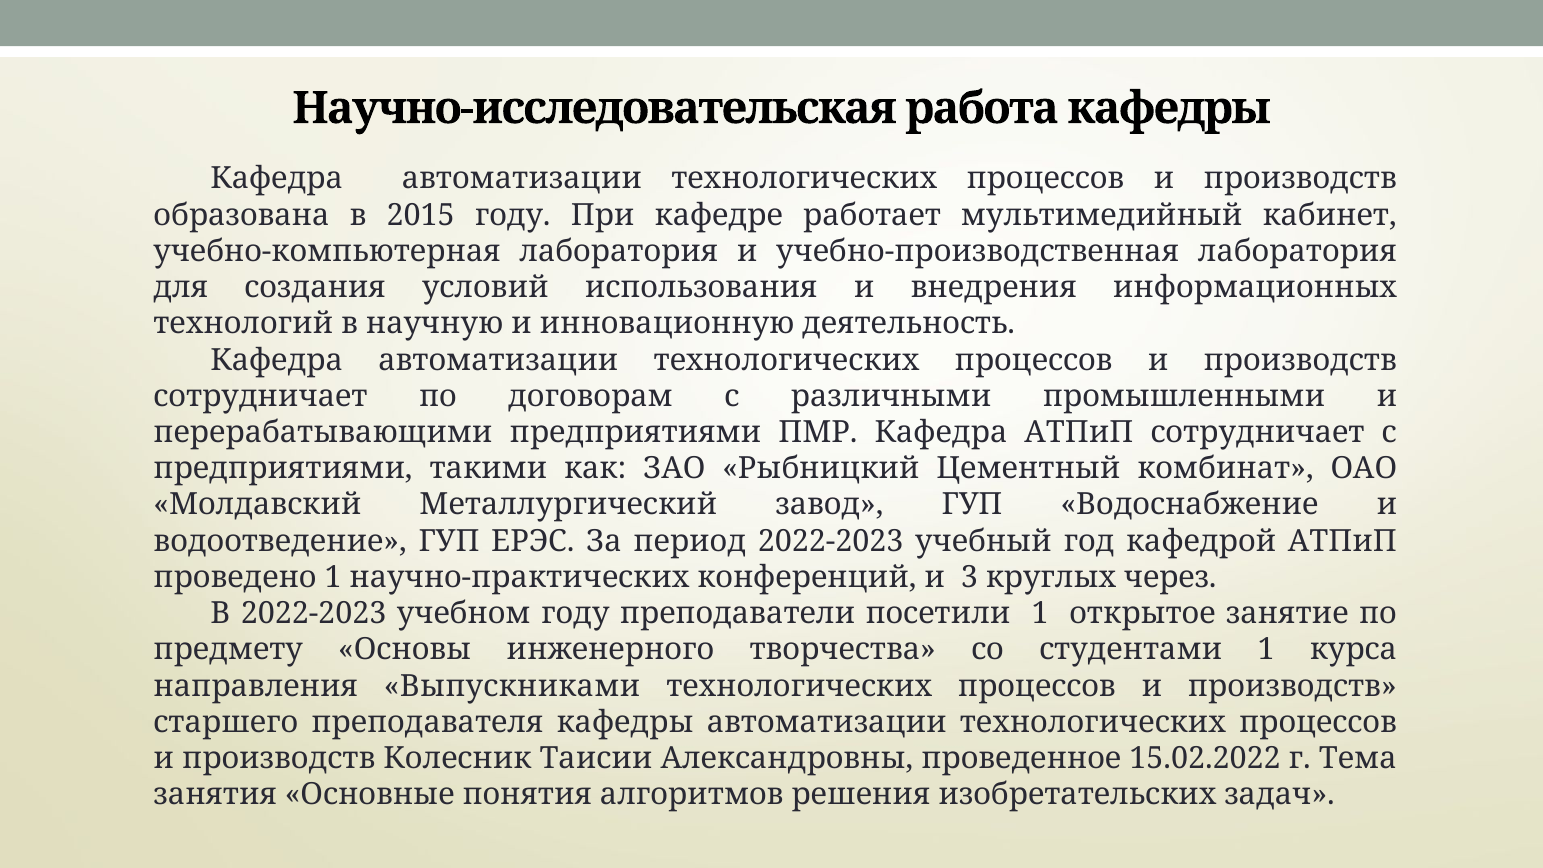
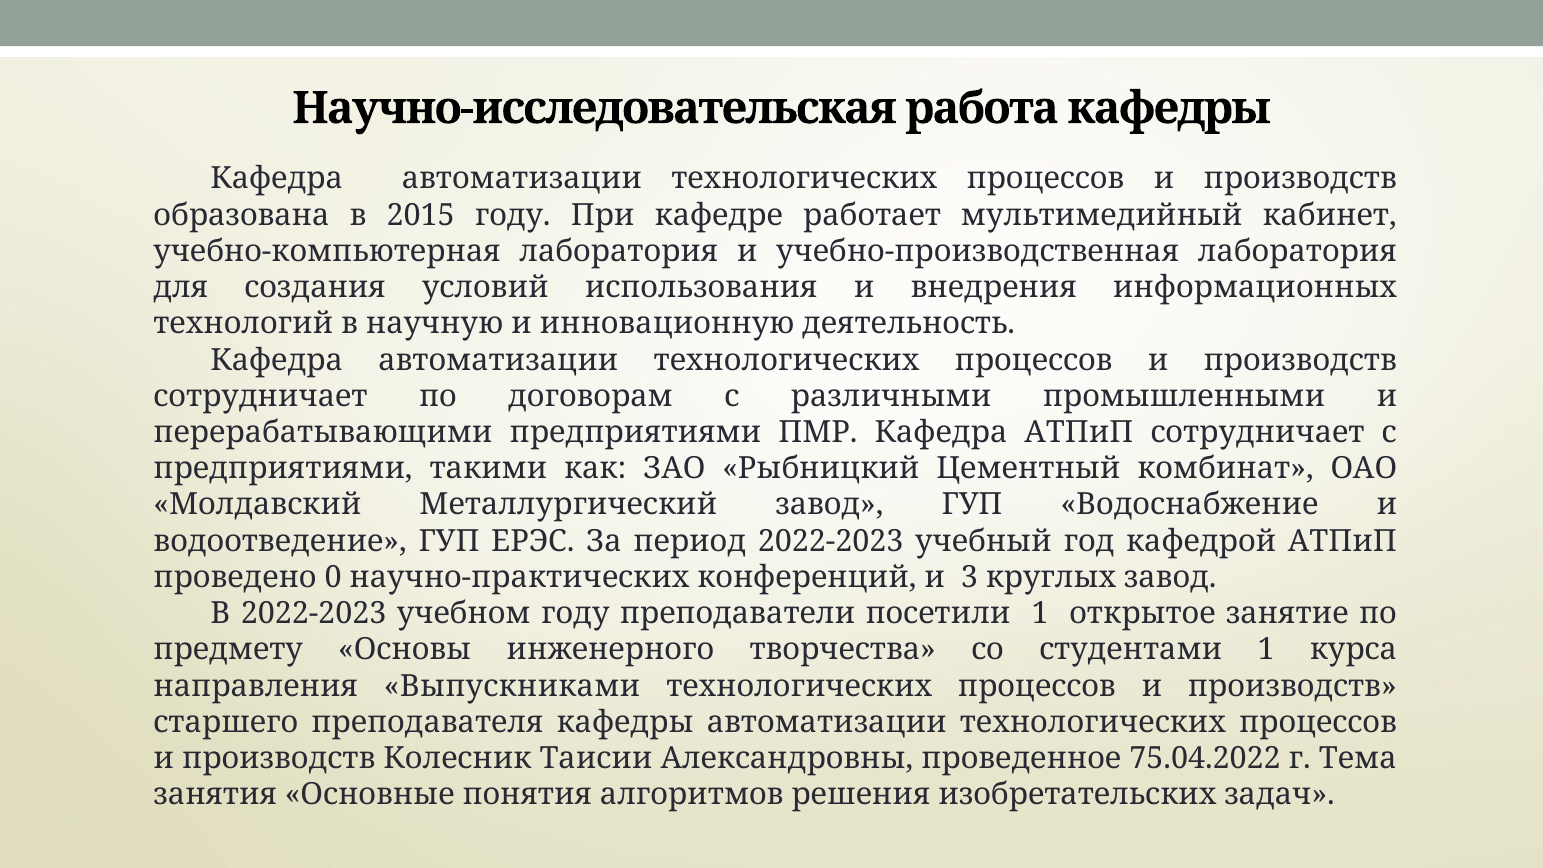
проведено 1: 1 -> 0 (333, 577)
круглых через: через -> завод (1170, 577)
15.02.2022: 15.02.2022 -> 75.04.2022 (1205, 758)
